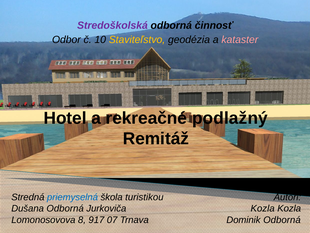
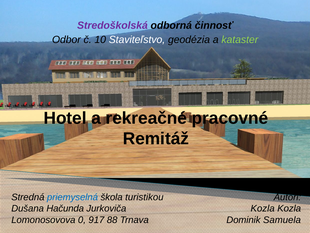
Staviteľstvo colour: yellow -> white (137, 40)
kataster colour: pink -> light green (240, 40)
podlažný: podlažný -> pracovné (230, 118)
Dušana Odborná: Odborná -> Hačunda (65, 208)
8: 8 -> 0 (82, 220)
07: 07 -> 88 (112, 220)
Dominik Odborná: Odborná -> Samuela (282, 220)
